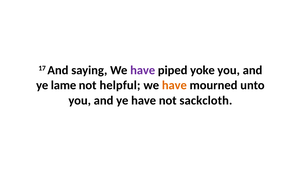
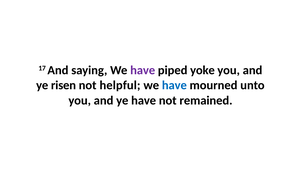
lame: lame -> risen (64, 86)
have colour: orange -> blue (174, 86)
sackcloth: sackcloth -> remained (206, 101)
